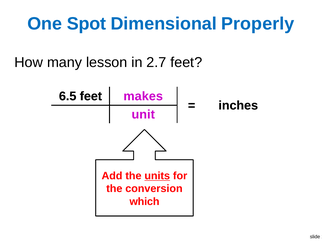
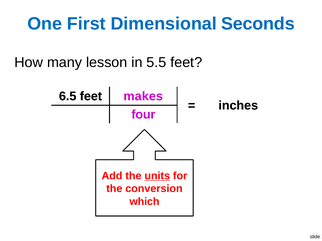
Spot: Spot -> First (86, 24)
Properly: Properly -> Seconds (258, 24)
2.7: 2.7 -> 5.5 (156, 62)
unit: unit -> four (143, 115)
